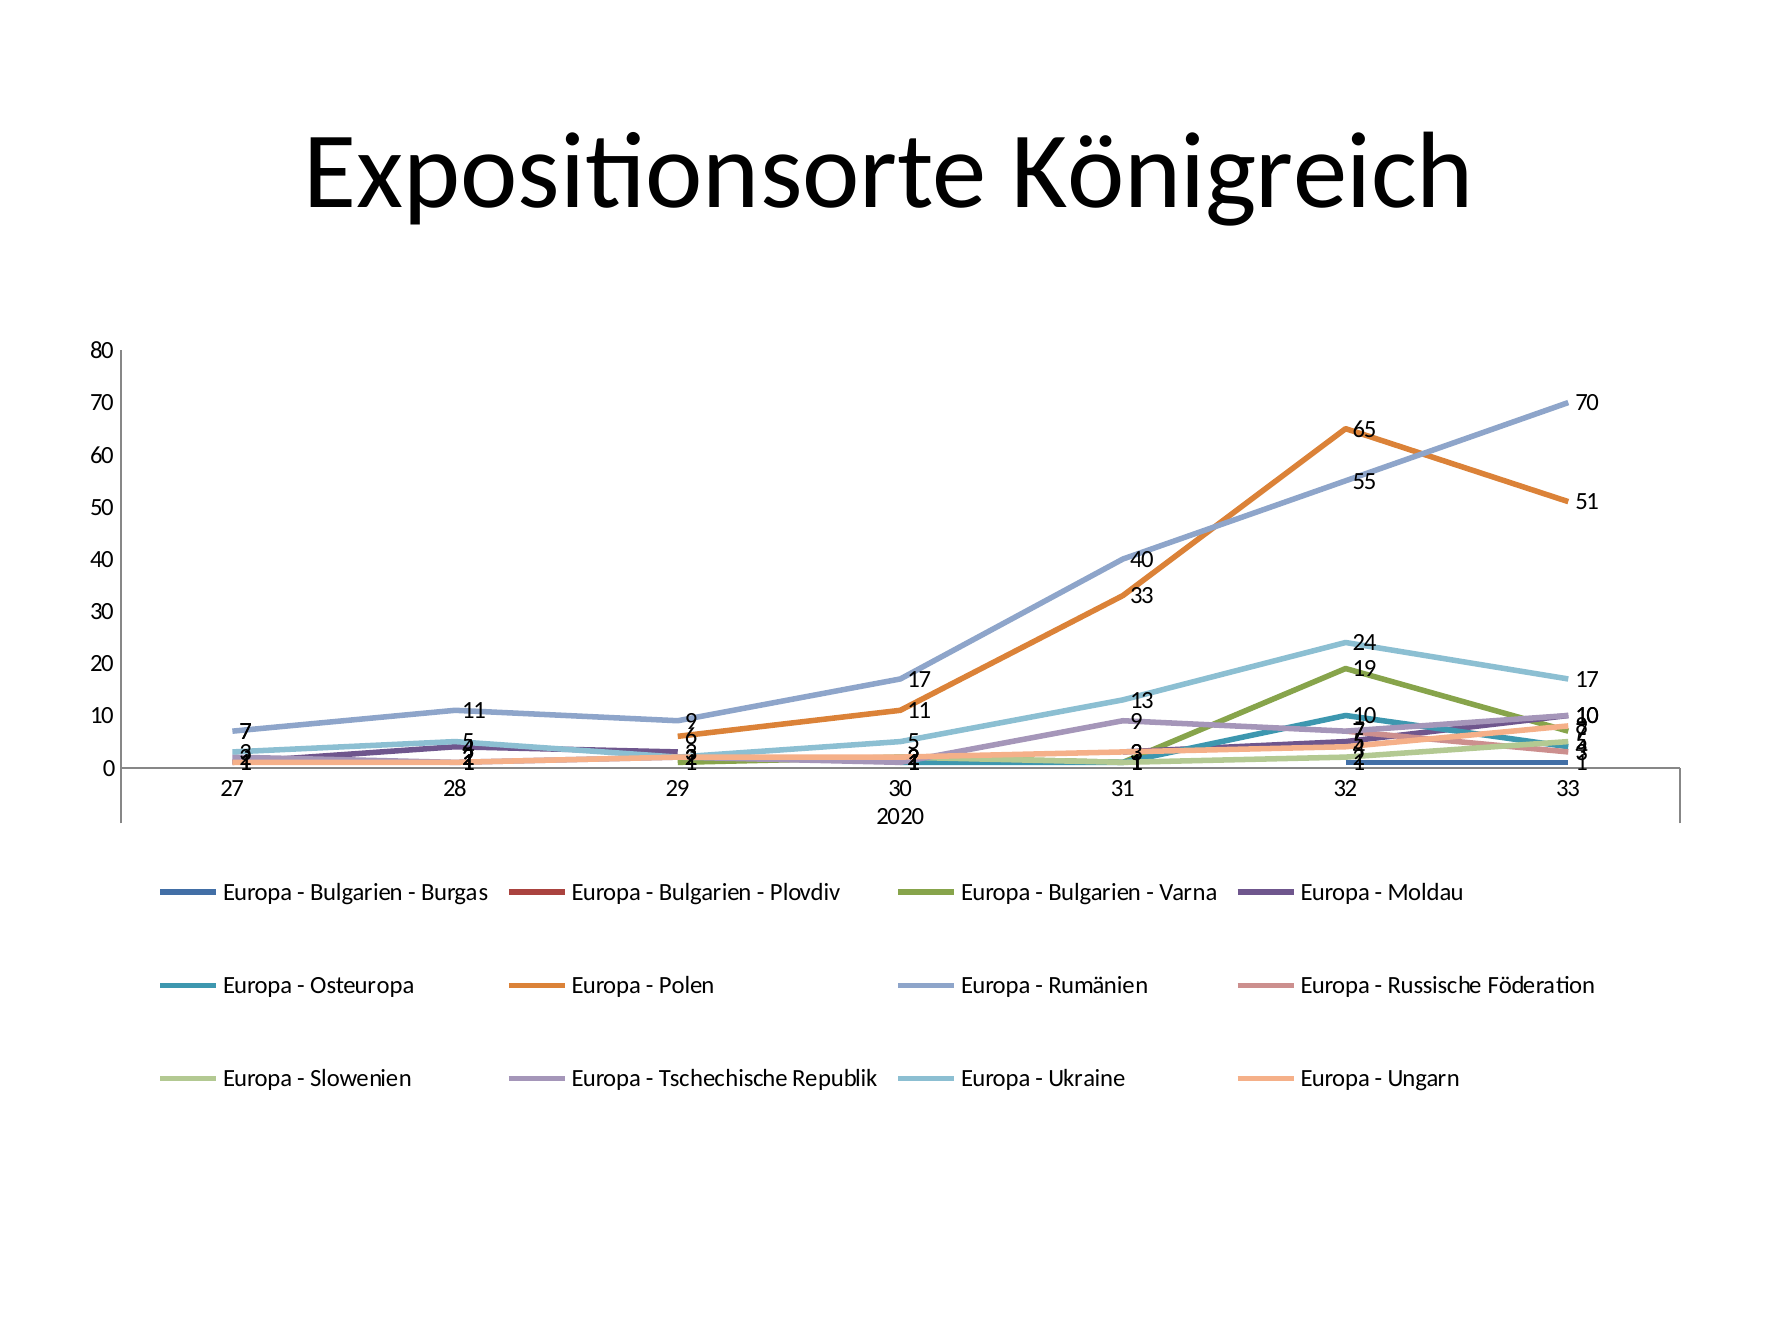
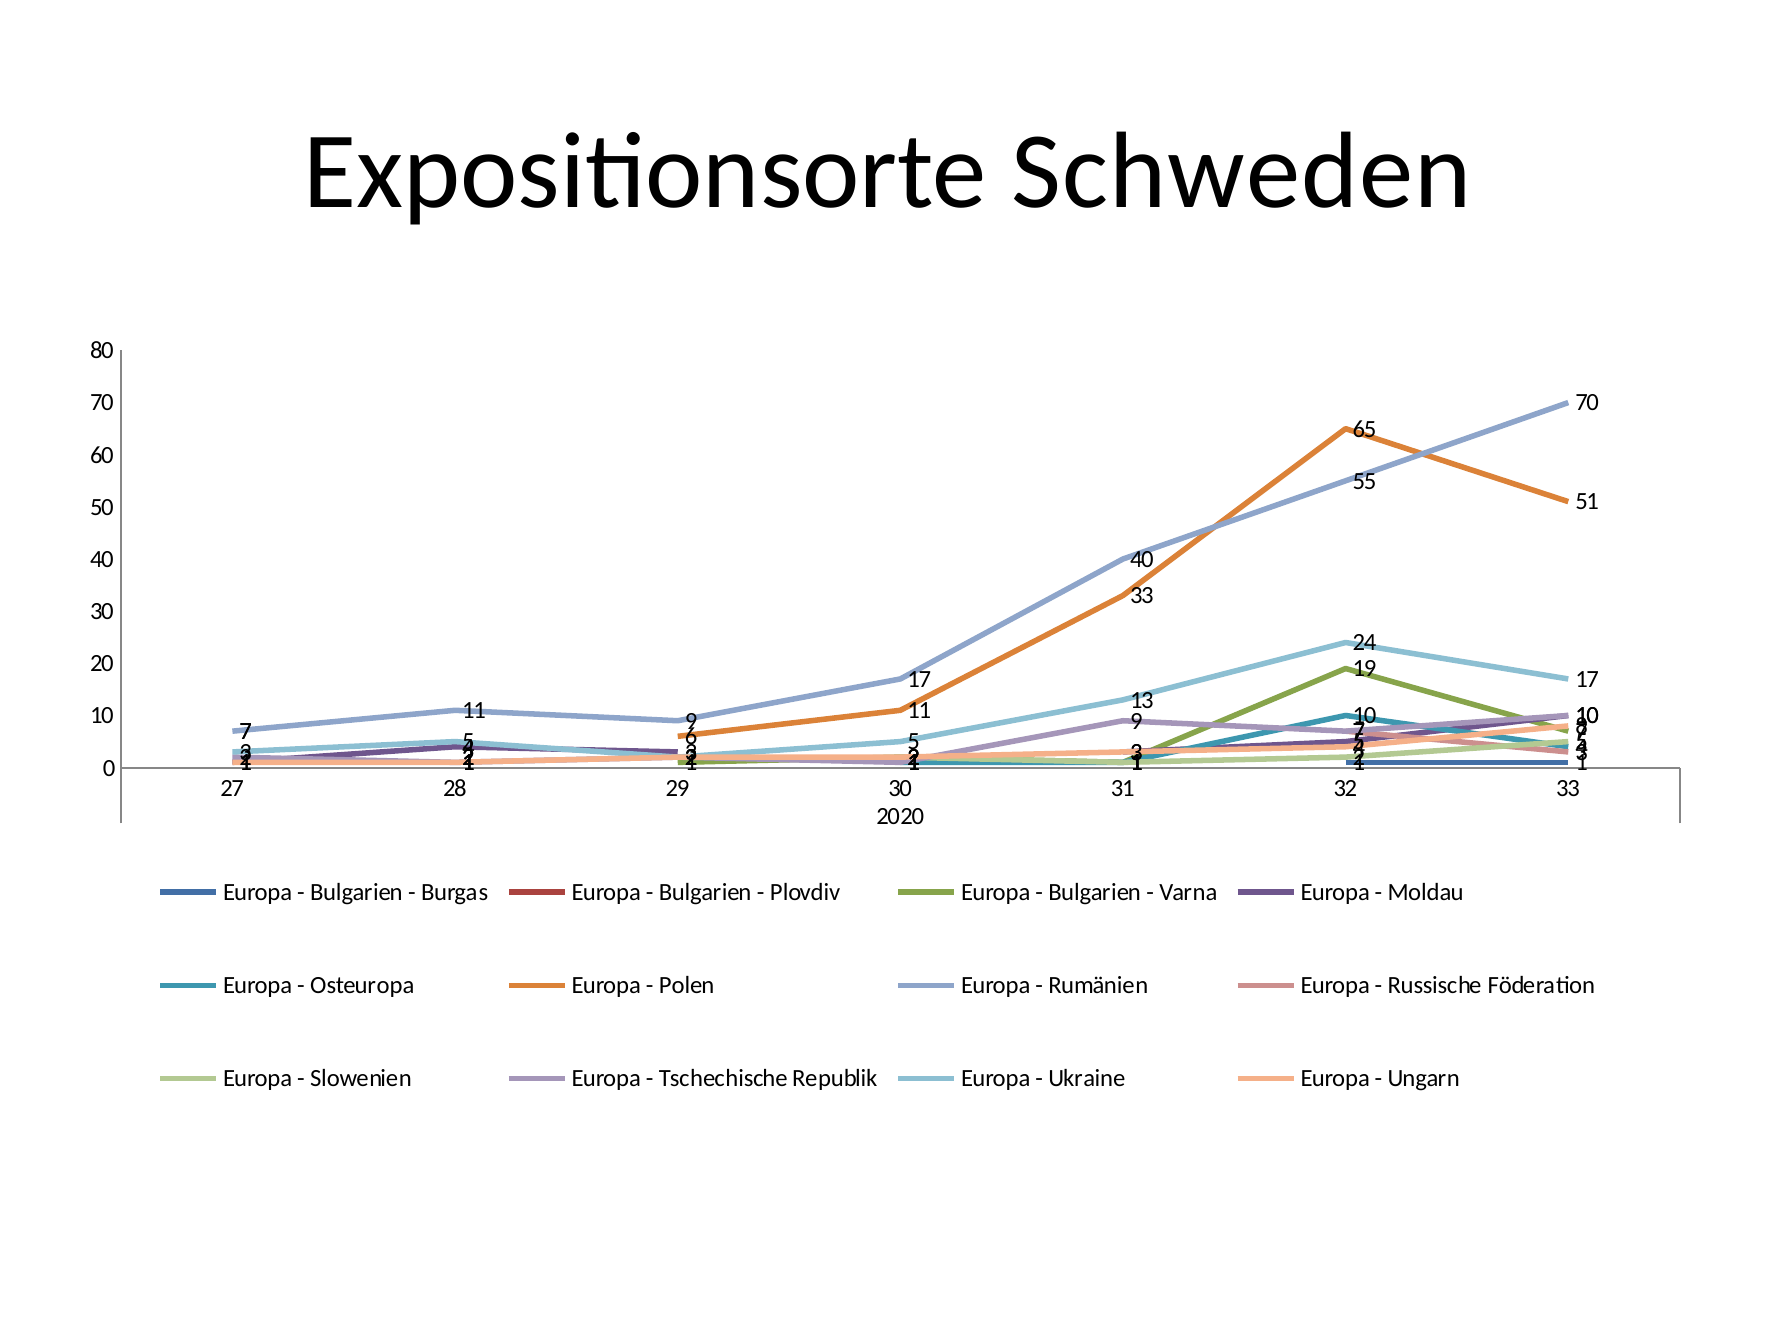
Königreich: Königreich -> Schweden (1242, 172)
